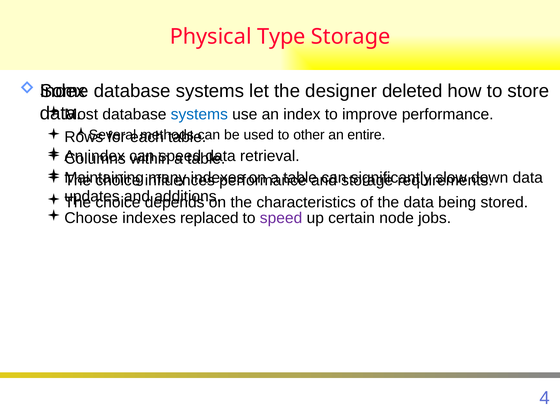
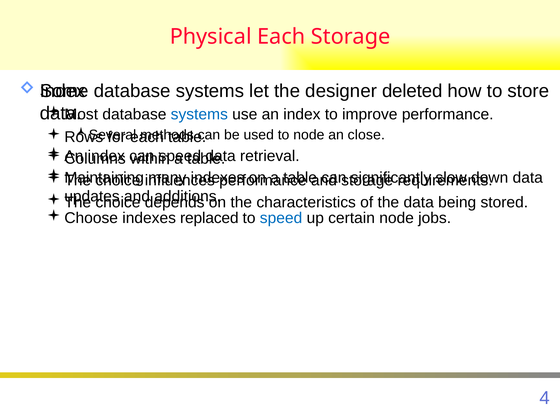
Physical Type: Type -> Each (281, 37)
to other: other -> node (309, 135)
entire: entire -> close (366, 135)
speed colour: purple -> blue (281, 218)
